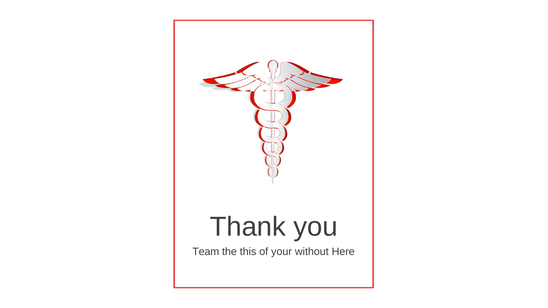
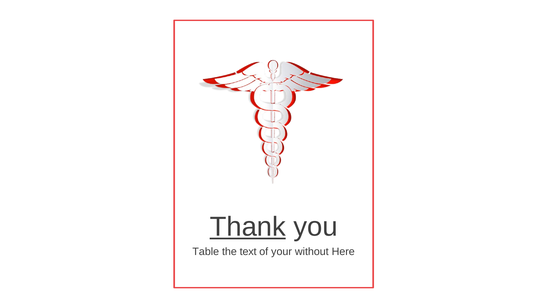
Thank underline: none -> present (248, 227)
Team: Team -> Table (206, 252)
this: this -> text (248, 252)
